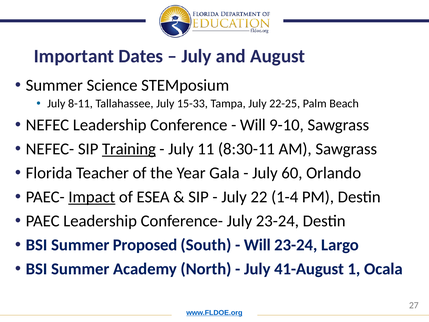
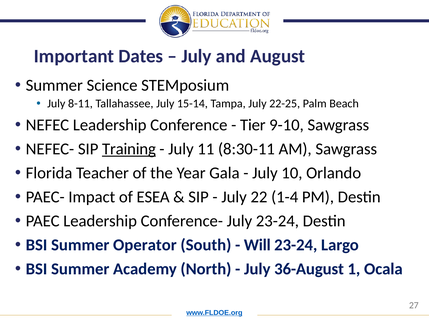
15-33: 15-33 -> 15-14 (192, 104)
Will: Will -> Tier (253, 125)
60: 60 -> 10 (292, 173)
Impact underline: present -> none (92, 197)
Proposed: Proposed -> Operator (145, 245)
41-August: 41-August -> 36-August (309, 269)
